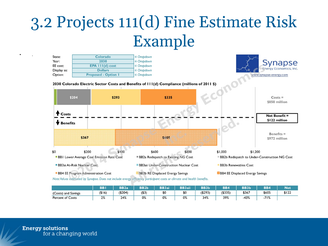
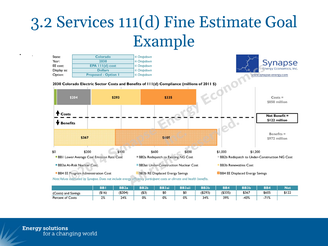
Projects: Projects -> Services (85, 22)
Risk: Risk -> Goal (281, 22)
